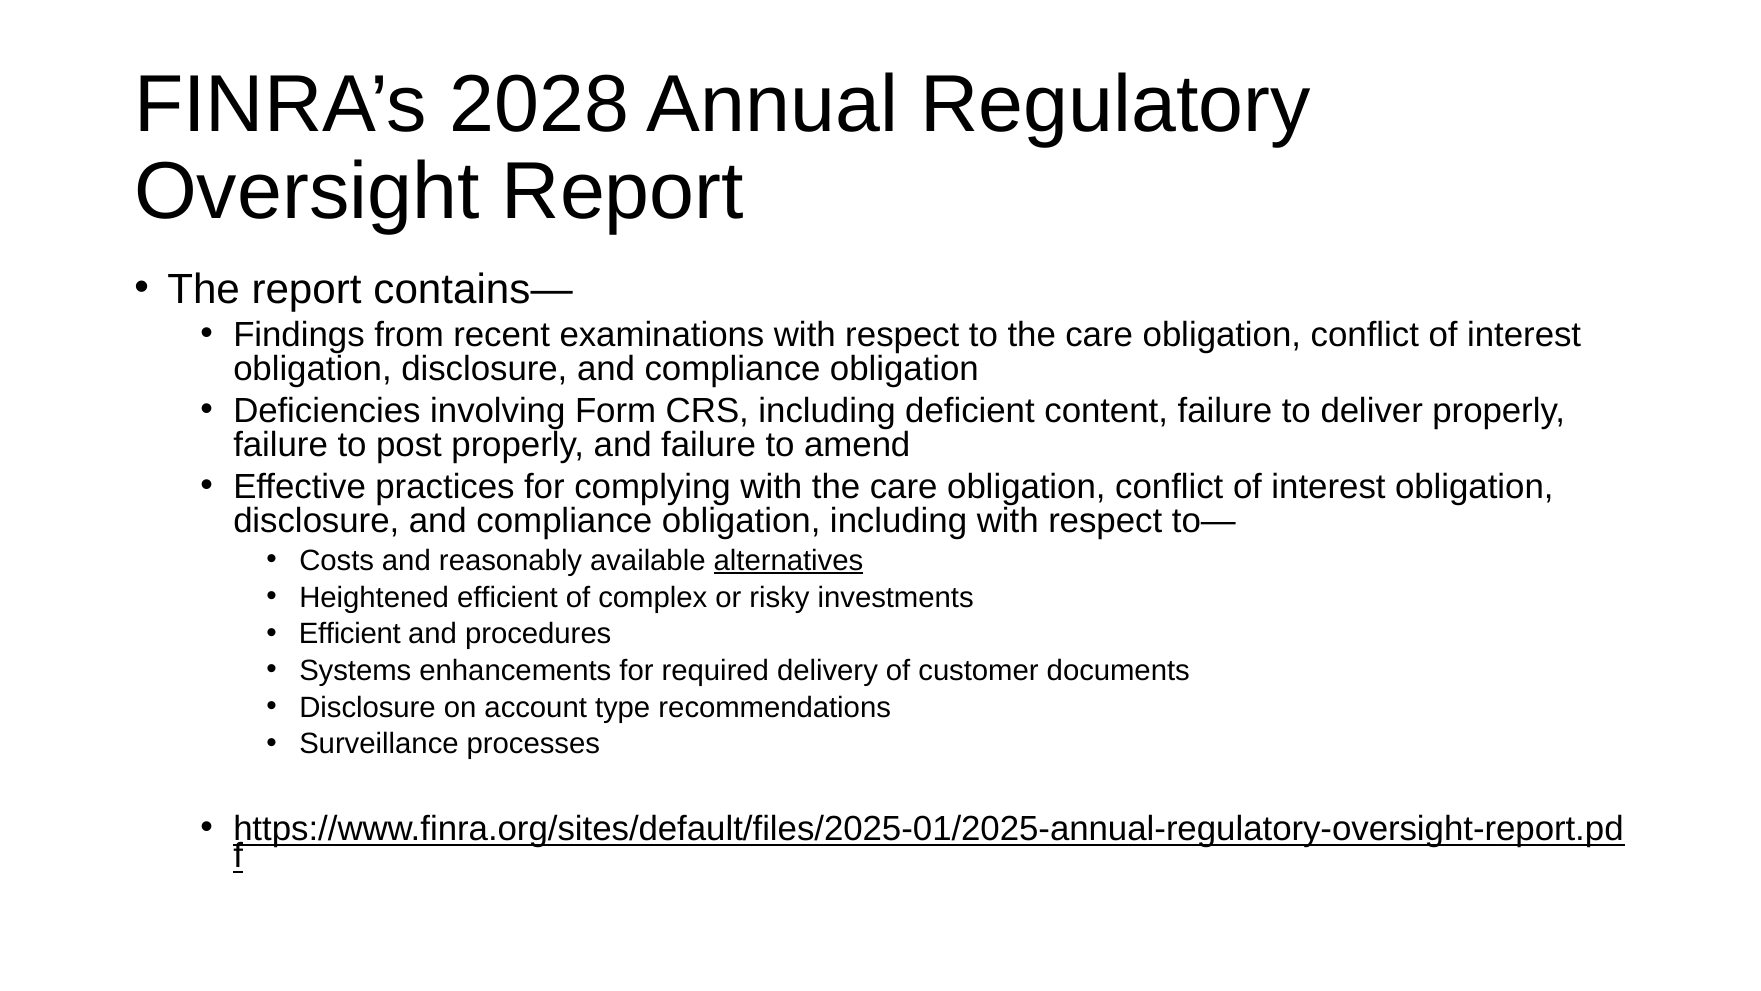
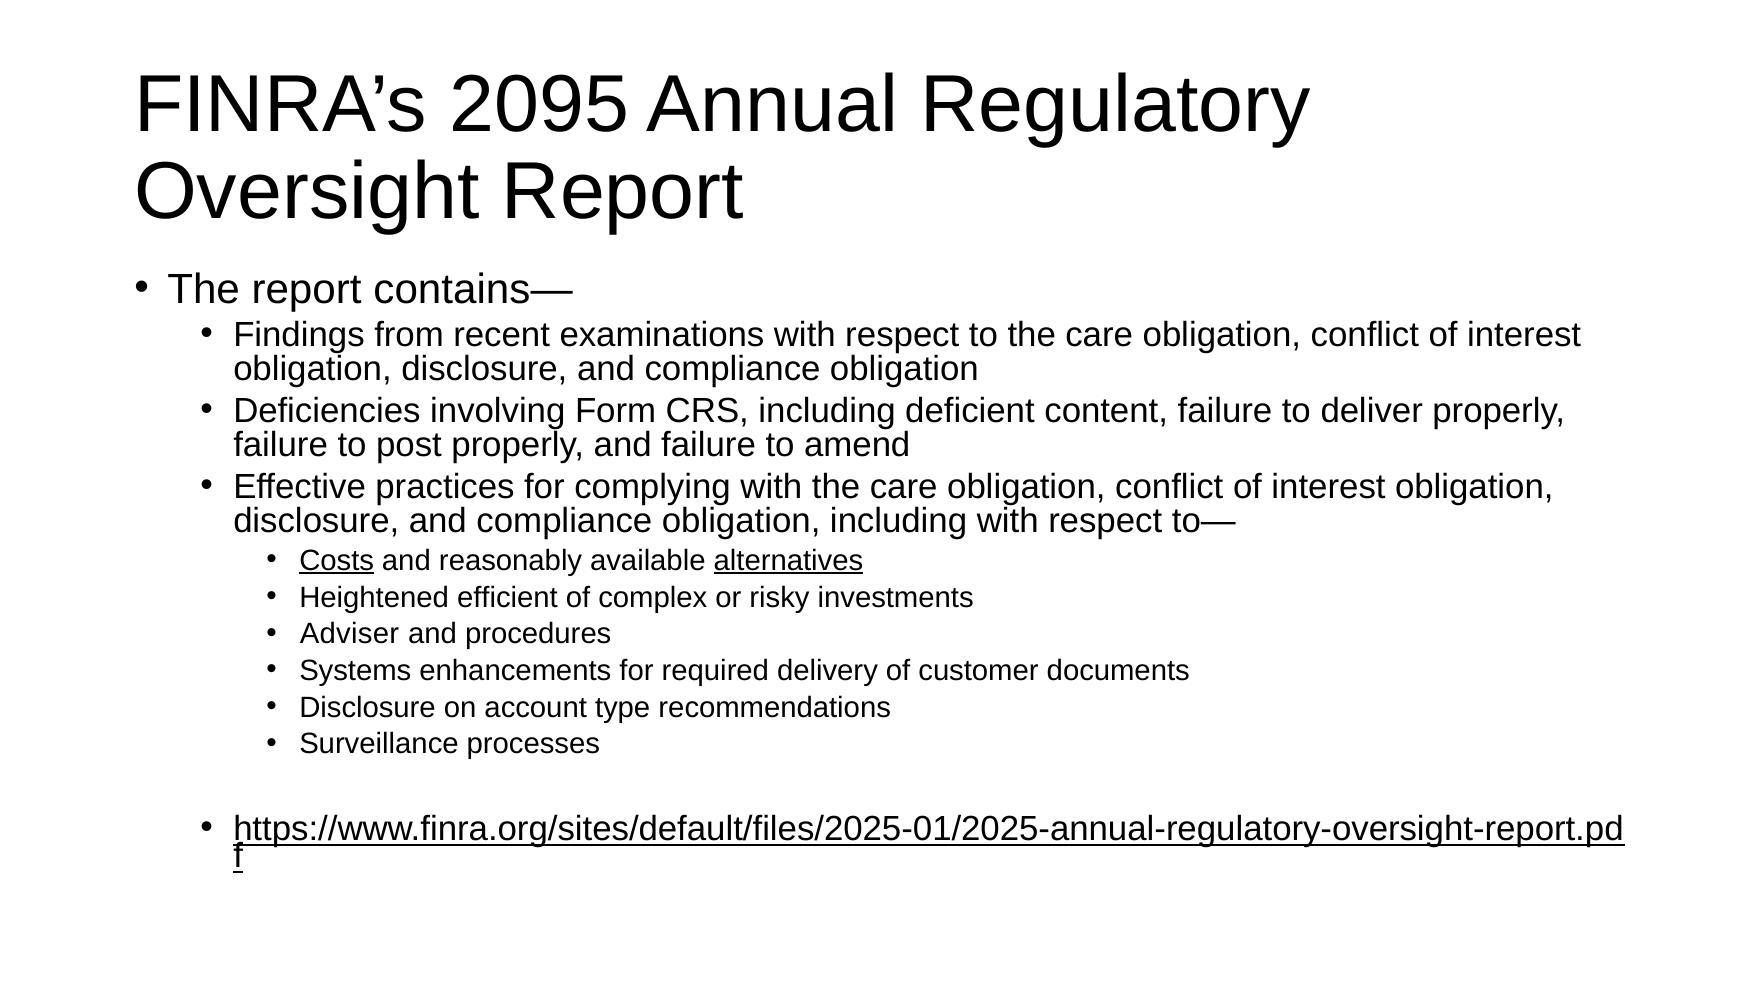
2028: 2028 -> 2095 (539, 104)
Costs underline: none -> present (337, 560)
Efficient: Efficient -> Adviser (350, 634)
